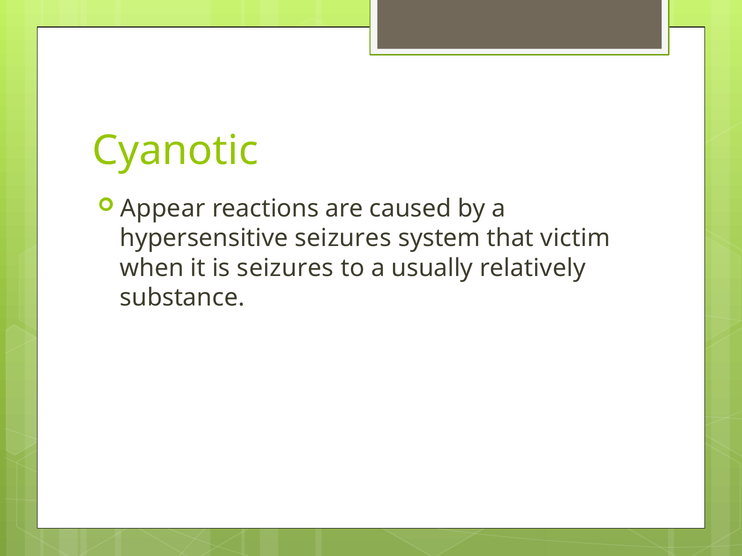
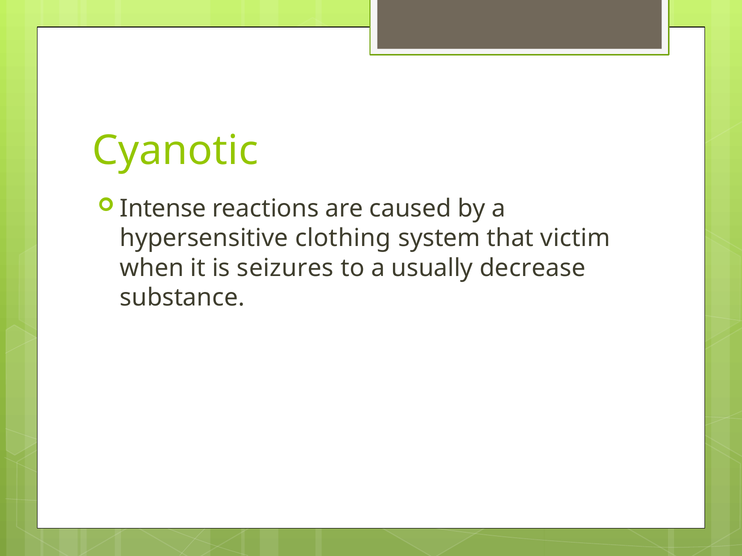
Appear: Appear -> Intense (163, 209)
hypersensitive seizures: seizures -> clothing (343, 239)
relatively: relatively -> decrease (533, 268)
